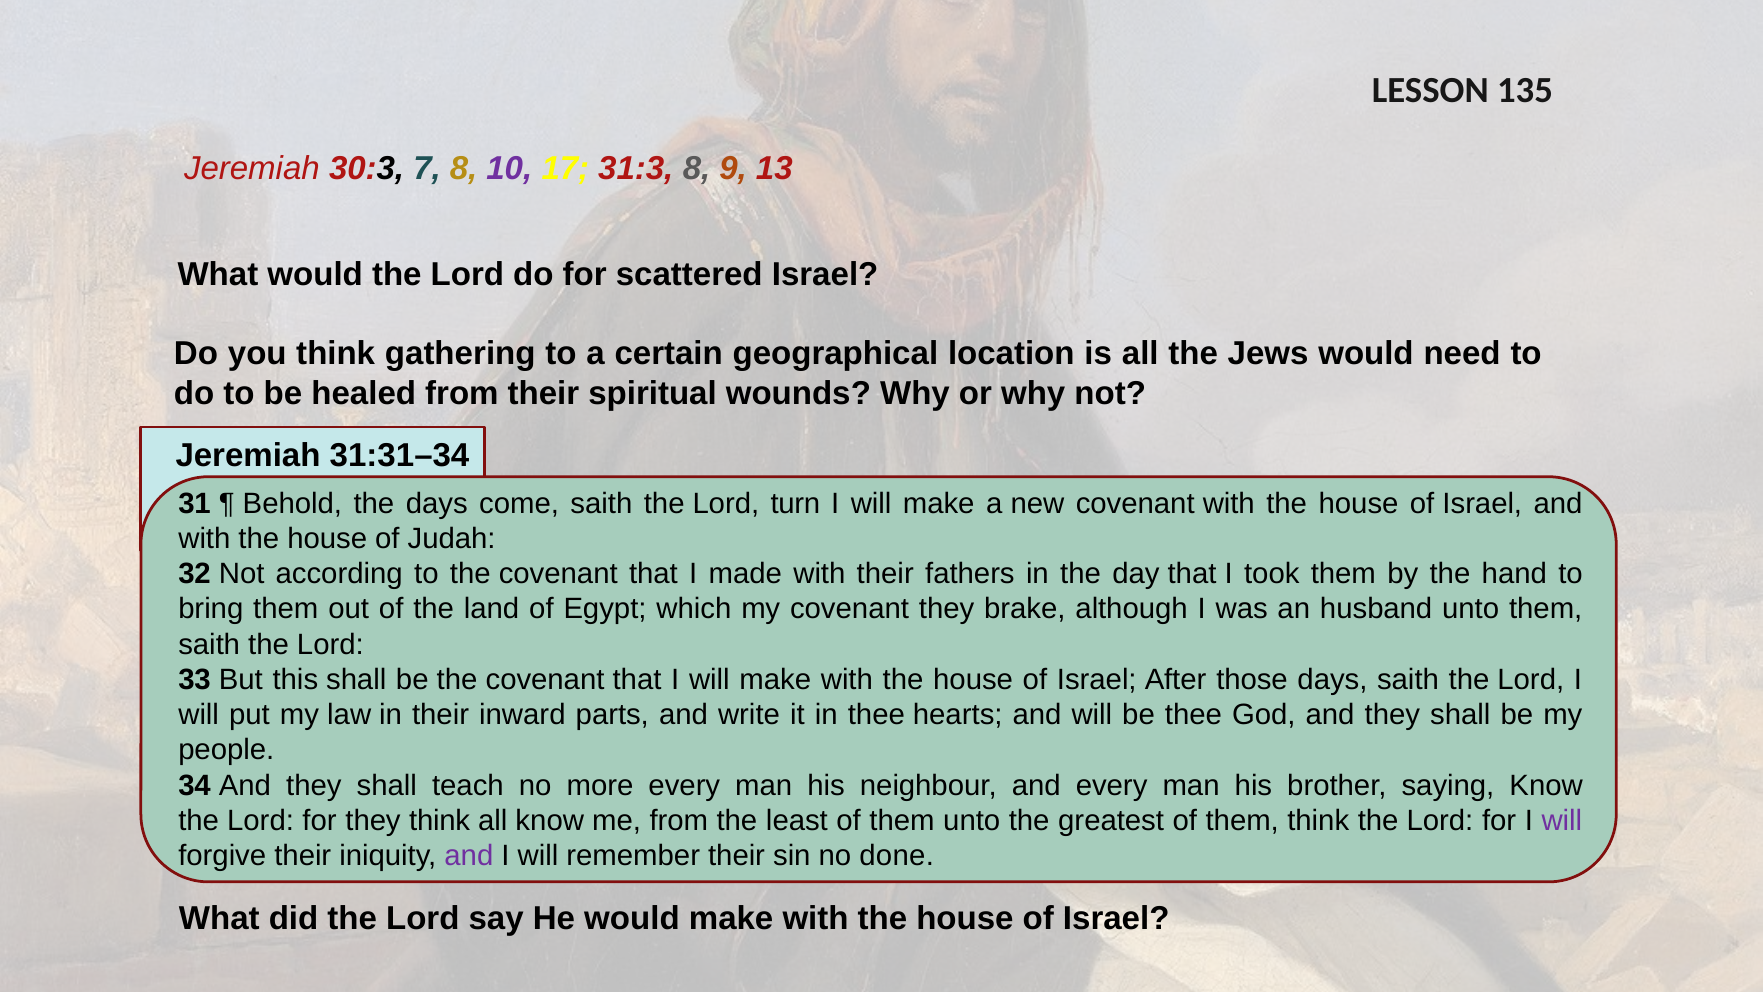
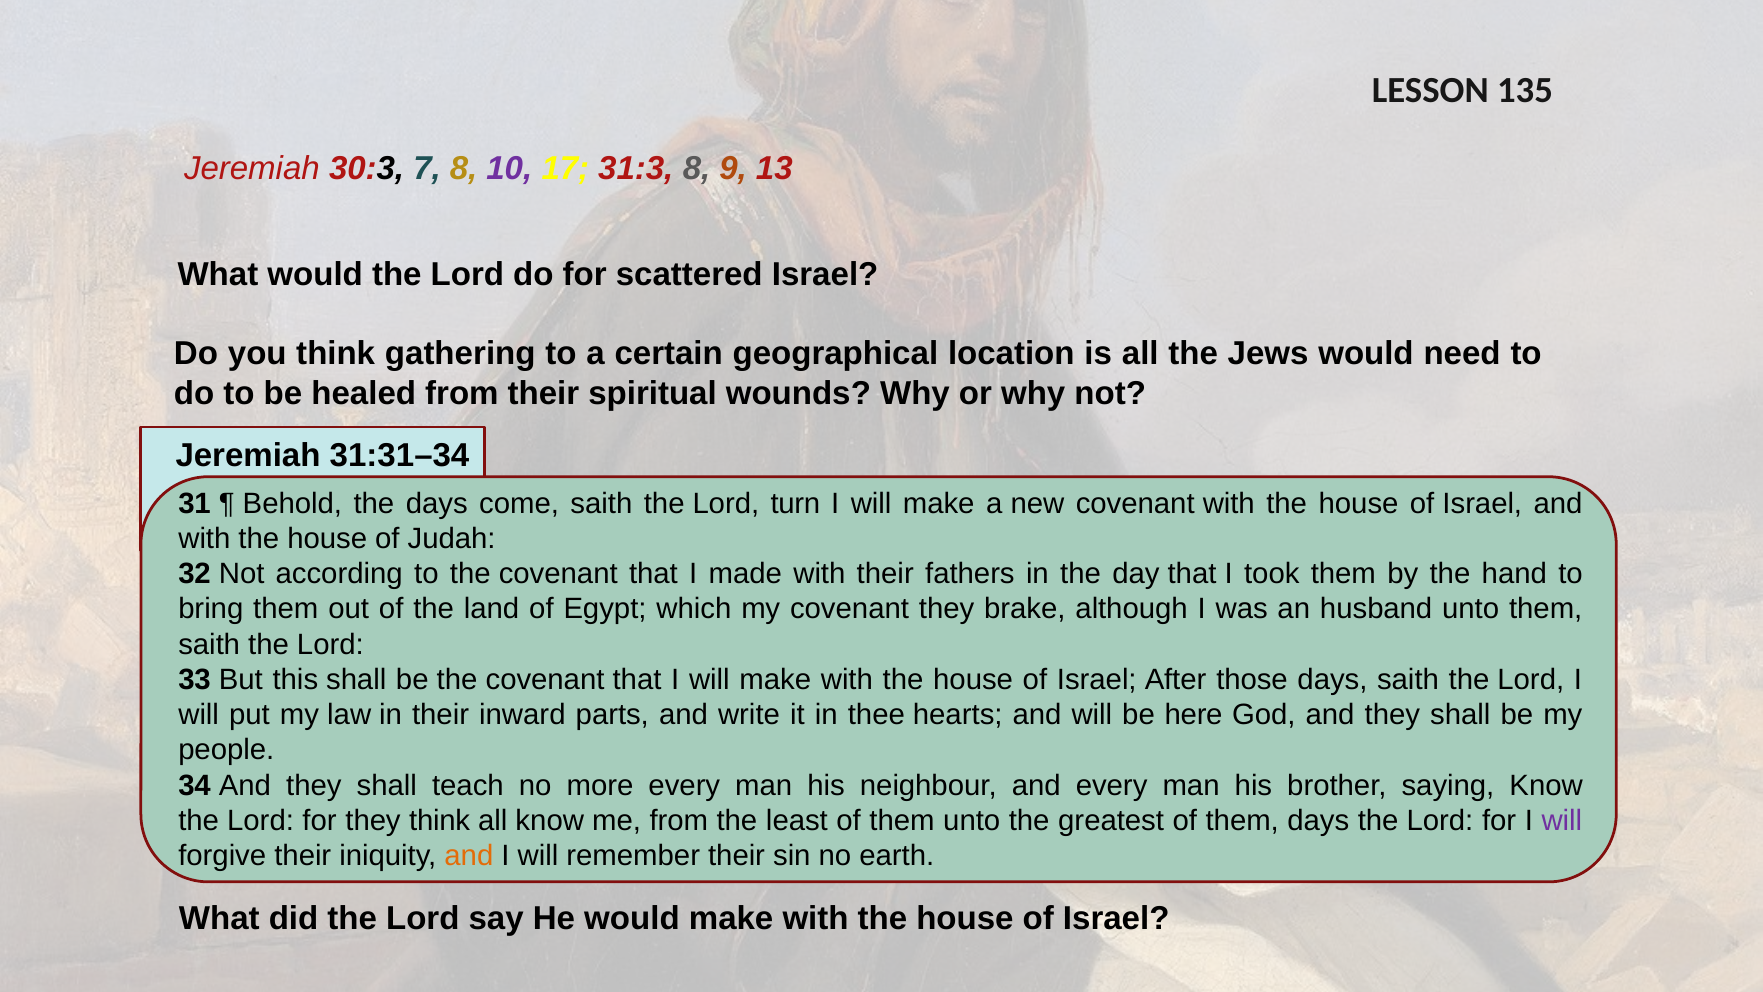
be thee: thee -> here (1194, 715)
them think: think -> days (1318, 820)
and colour: purple -> orange (469, 856)
done: done -> earth (897, 856)
